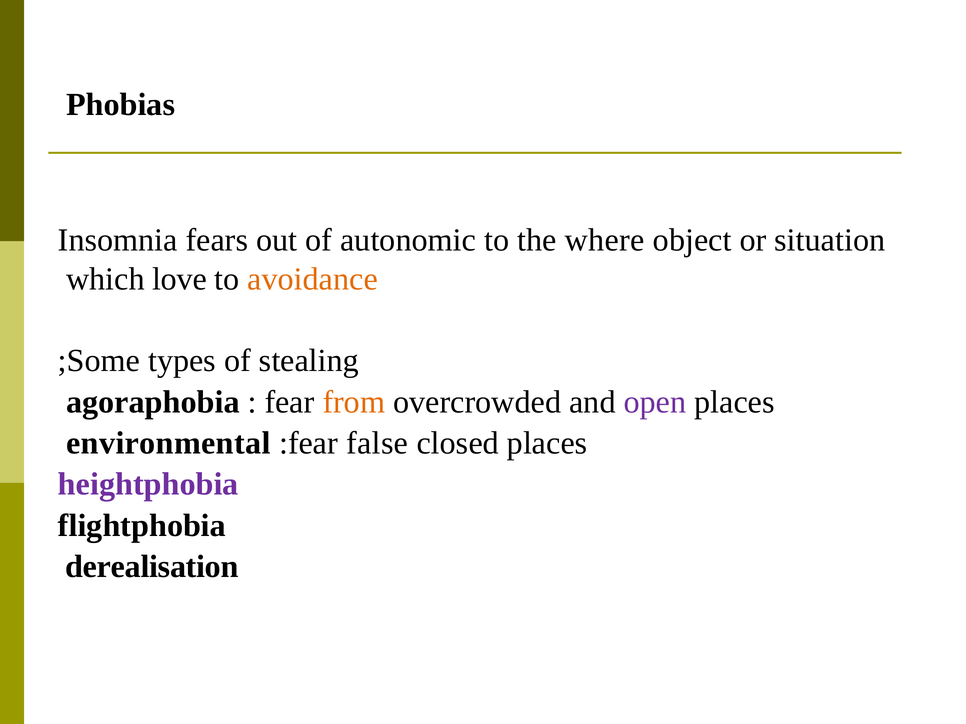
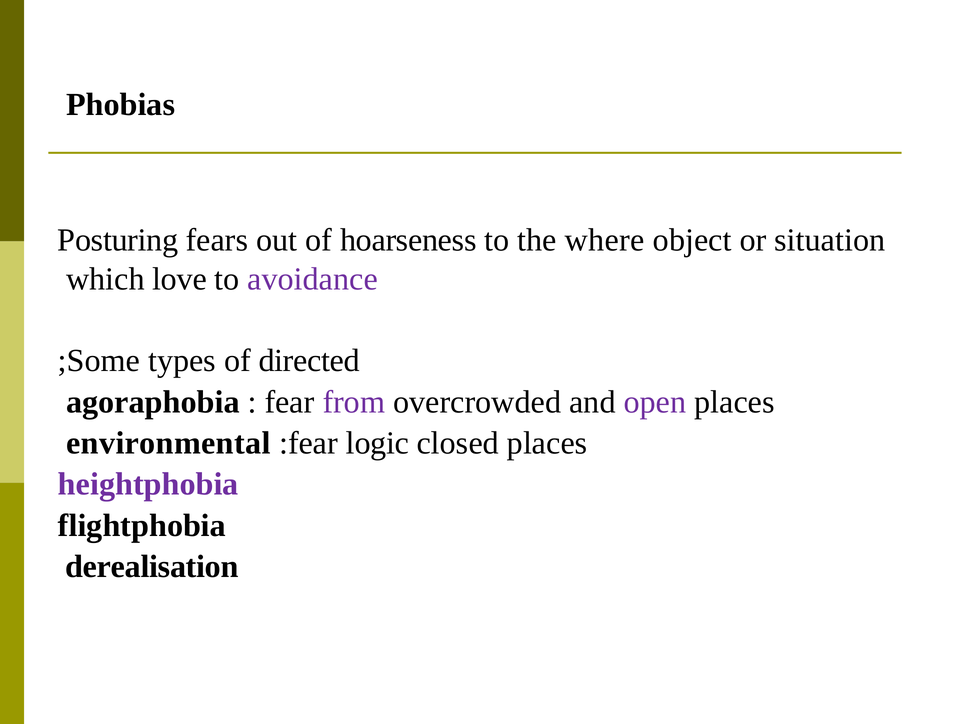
Insomnia: Insomnia -> Posturing (118, 241)
autonomic: autonomic -> hoarseness (408, 241)
avoidance colour: orange -> purple (313, 279)
stealing: stealing -> directed (309, 361)
from colour: orange -> purple (354, 402)
false: false -> logic (377, 443)
